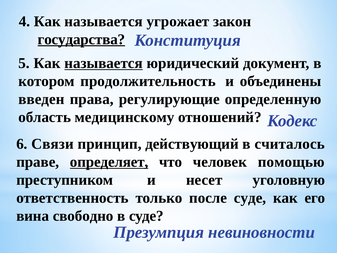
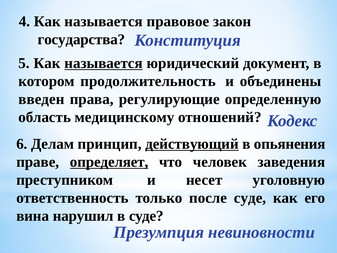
угрожает: угрожает -> правовое (178, 21)
государства underline: present -> none (81, 39)
Связи: Связи -> Делам (53, 144)
действующий underline: none -> present (192, 144)
считалось: считалось -> опьянения (290, 144)
помощью: помощью -> заведения (291, 162)
свободно: свободно -> нарушил (83, 216)
